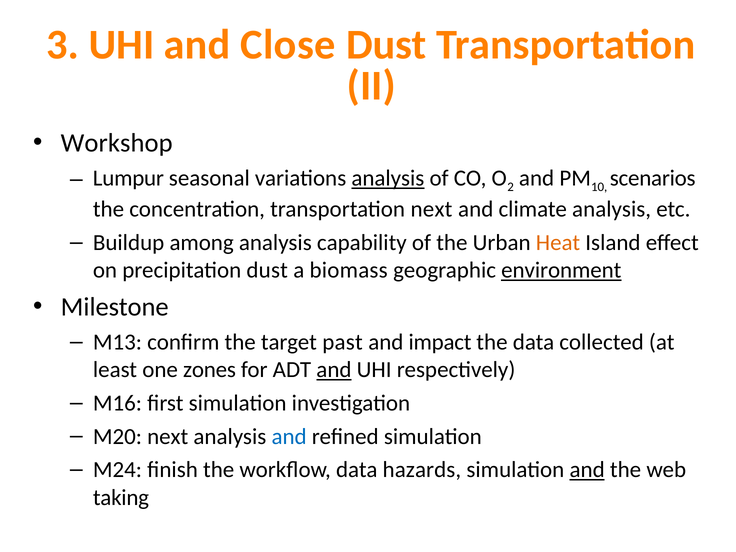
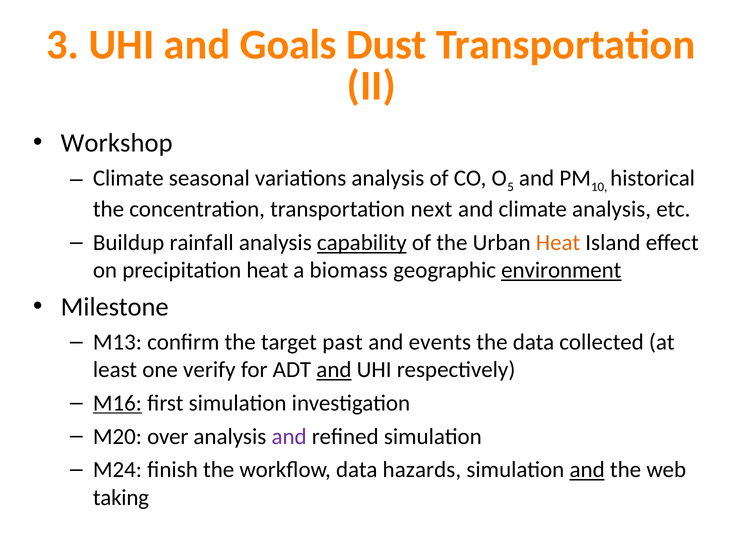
Close: Close -> Goals (288, 45)
Lumpur: Lumpur -> Climate (128, 178)
analysis underline: present -> none (388, 178)
2: 2 -> 5 (511, 187)
scenarios: scenarios -> historical (653, 178)
among: among -> rainfall (202, 243)
capability underline: none -> present (362, 243)
precipitation dust: dust -> heat (267, 270)
impact: impact -> events (440, 342)
zones: zones -> verify (209, 370)
M16 underline: none -> present (117, 403)
M20 next: next -> over (168, 436)
and colour: blue -> purple (289, 436)
